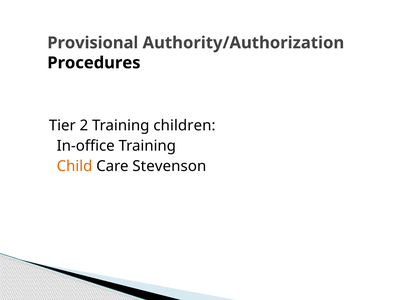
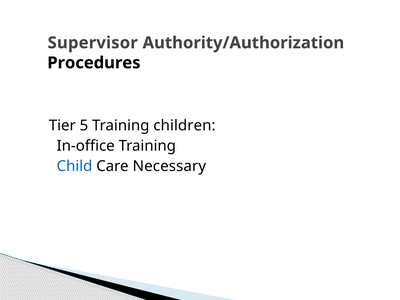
Provisional: Provisional -> Supervisor (93, 43)
2: 2 -> 5 (84, 126)
Child colour: orange -> blue (75, 166)
Stevenson: Stevenson -> Necessary (169, 166)
